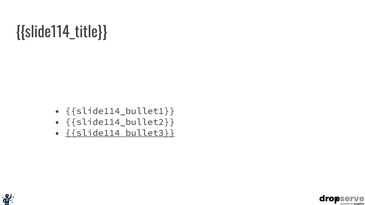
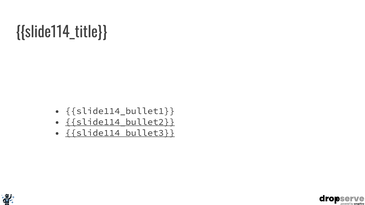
slide114_bullet2 underline: none -> present (120, 122)
